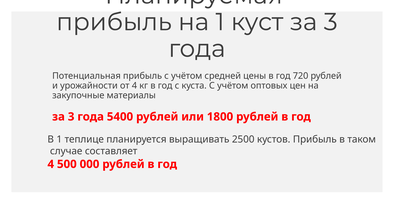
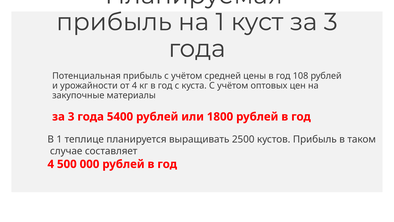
720: 720 -> 108 (301, 76)
